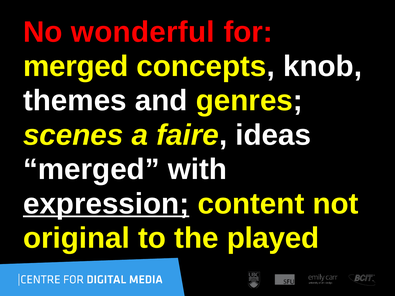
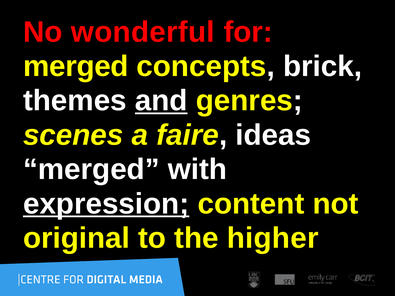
knob: knob -> brick (323, 66)
and underline: none -> present (161, 101)
played: played -> higher (273, 238)
